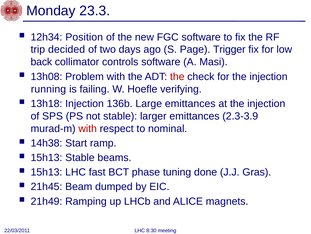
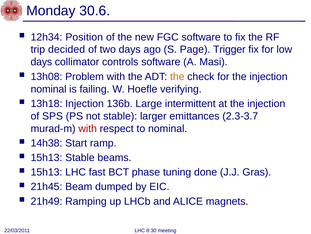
23.3: 23.3 -> 30.6 (95, 11)
back: back -> days (41, 62)
the colour: red -> orange (177, 76)
running: running -> nominal (49, 89)
Large emittances: emittances -> intermittent (190, 103)
2.3-3.9: 2.3-3.9 -> 2.3-3.7 (240, 116)
